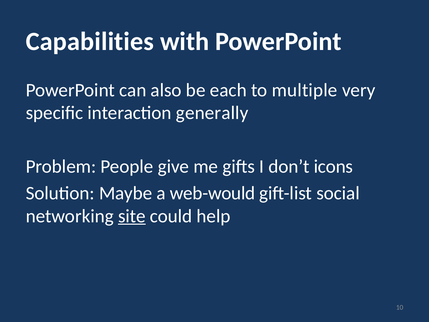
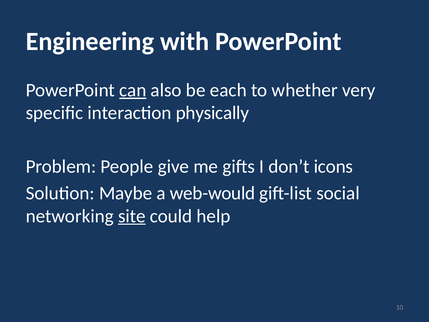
Capabilities: Capabilities -> Engineering (90, 42)
can underline: none -> present (133, 90)
multiple: multiple -> whether (305, 90)
generally: generally -> physically (212, 113)
